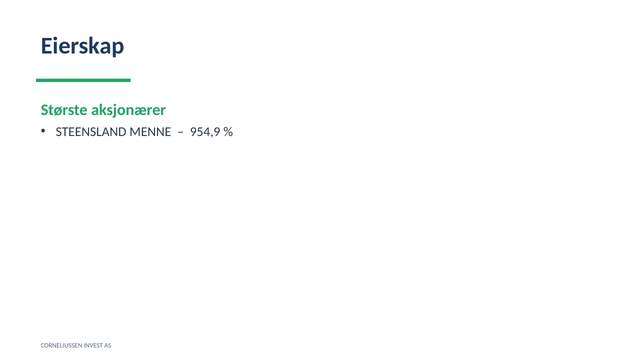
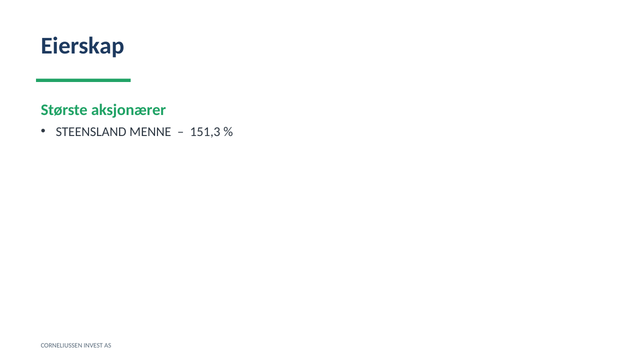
954,9: 954,9 -> 151,3 (205, 132)
